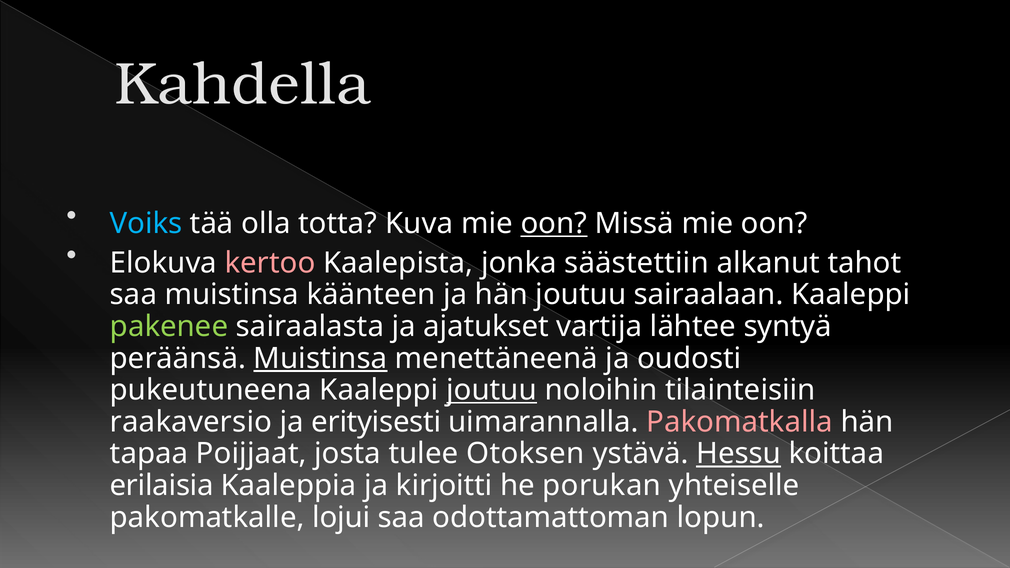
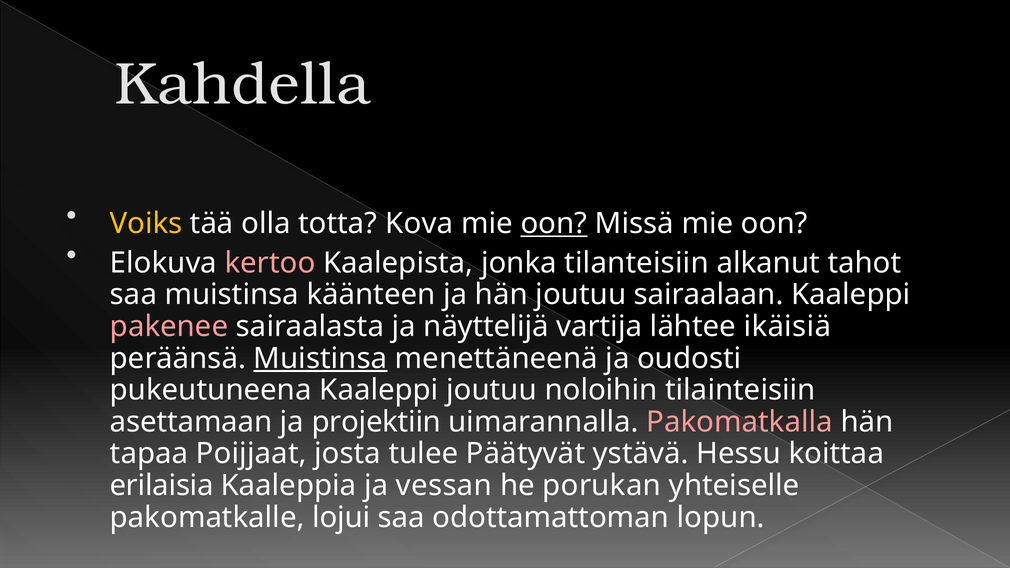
Voiks colour: light blue -> yellow (146, 224)
Kuva: Kuva -> Kova (419, 224)
säästettiin: säästettiin -> tilanteisiin (637, 263)
pakenee colour: light green -> pink (169, 327)
ajatukset: ajatukset -> näyttelijä (486, 327)
syntyä: syntyä -> ikäisiä (787, 327)
joutuu underline: present -> none (492, 390)
raakaversio: raakaversio -> asettamaan (191, 422)
erityisesti: erityisesti -> projektiin (376, 422)
Otoksen: Otoksen -> Päätyvät (526, 454)
Hessu underline: present -> none (739, 454)
kirjoitti: kirjoitti -> vessan (444, 486)
